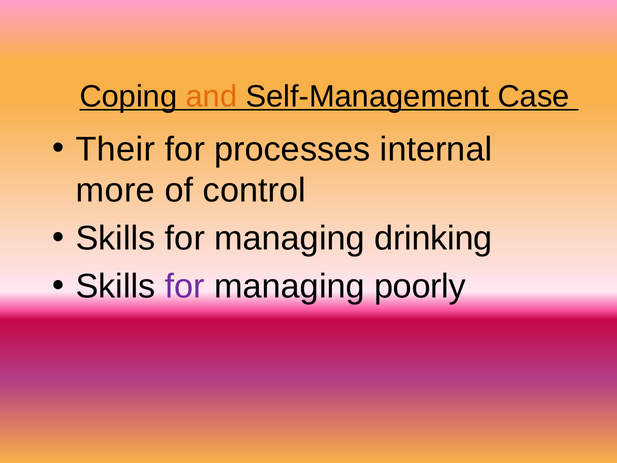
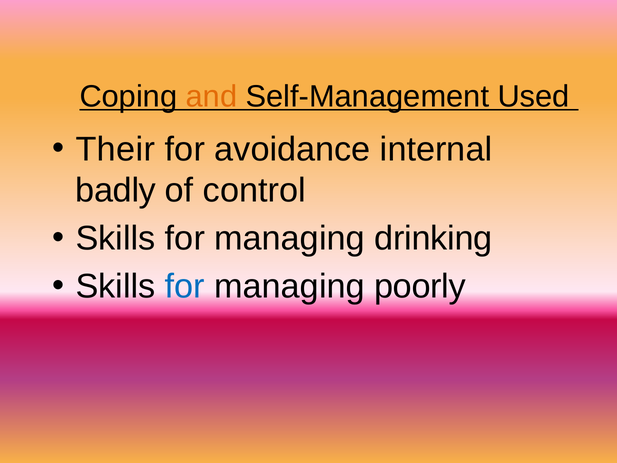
Case: Case -> Used (534, 96)
processes: processes -> avoidance (292, 149)
more: more -> badly (116, 191)
for colour: purple -> blue (185, 287)
